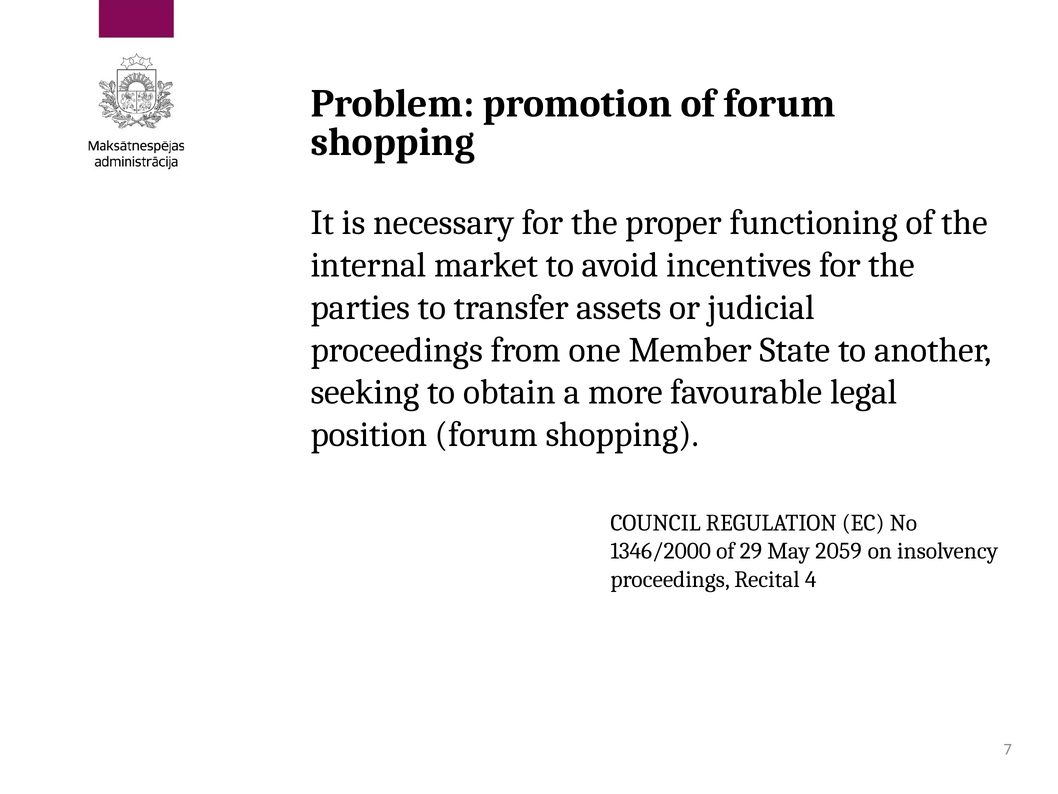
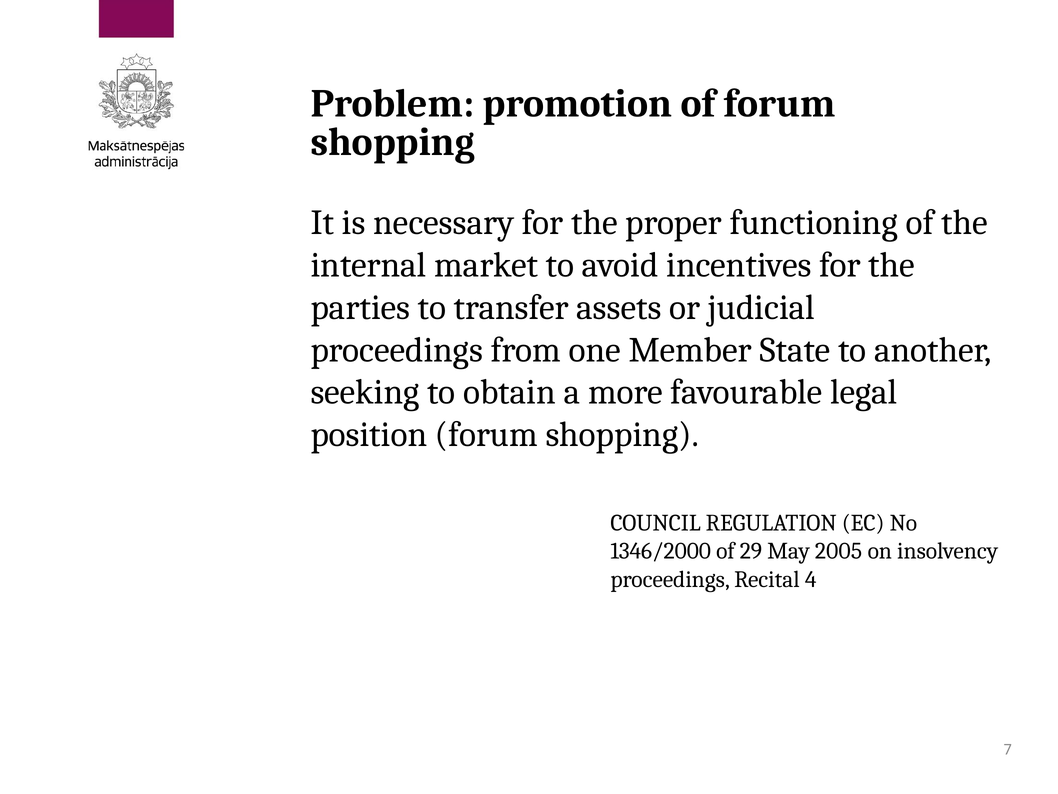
2059: 2059 -> 2005 (839, 551)
